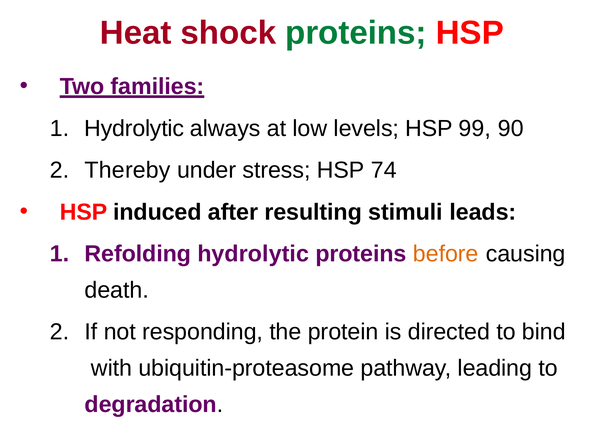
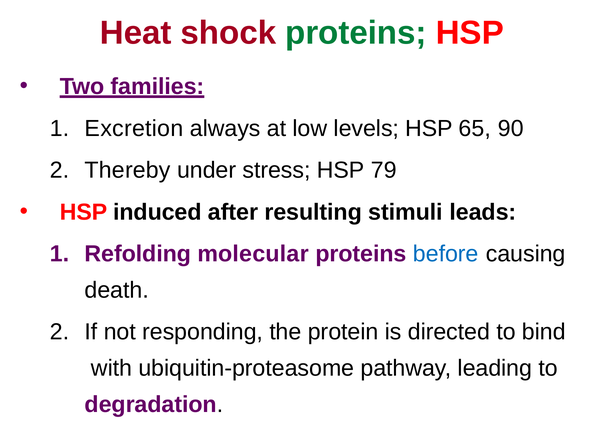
Hydrolytic: Hydrolytic -> Excretion (134, 128)
99: 99 -> 65 (475, 128)
74: 74 -> 79 (384, 170)
Refolding hydrolytic: hydrolytic -> molecular (253, 254)
before colour: orange -> blue (446, 254)
